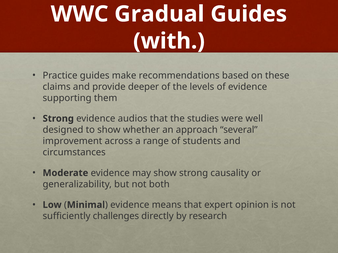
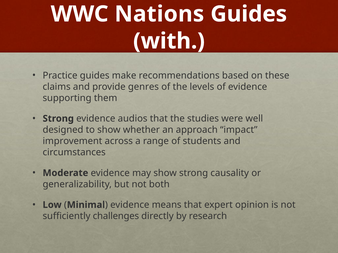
Gradual: Gradual -> Nations (159, 14)
deeper: deeper -> genres (143, 87)
several: several -> impact (239, 130)
